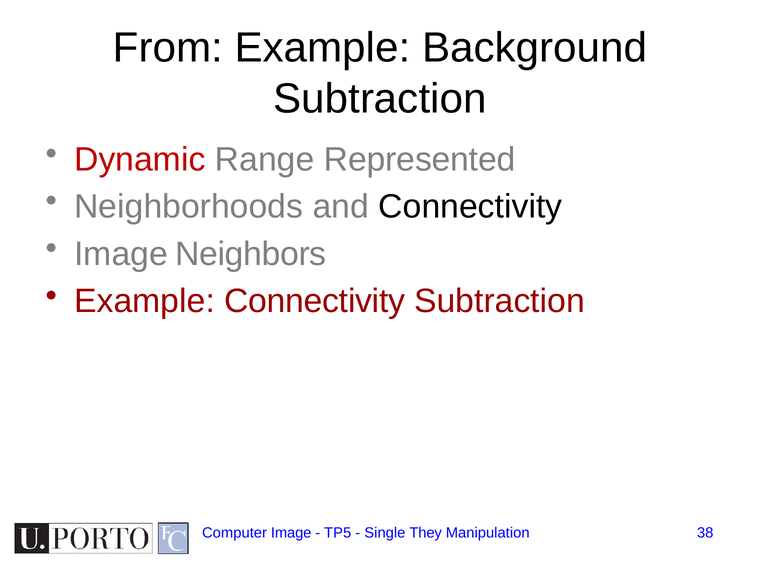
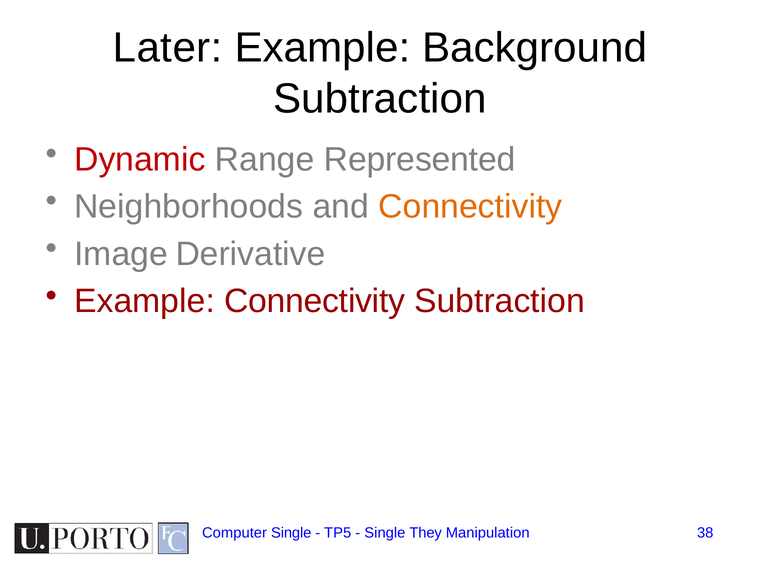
From: From -> Later (168, 48)
Connectivity colour: black -> orange (470, 207)
Neighbors: Neighbors -> Derivative (251, 254)
Computer Image: Image -> Single (291, 533)
